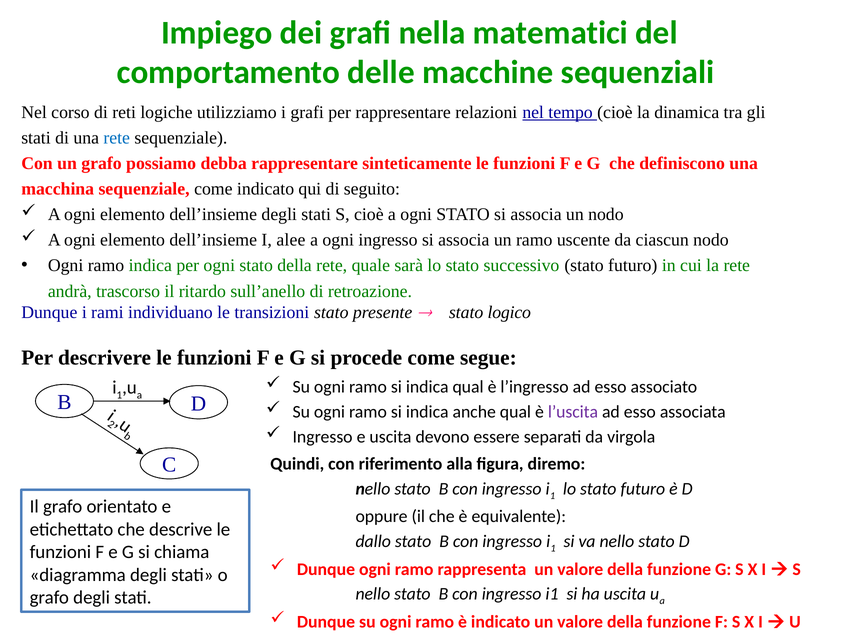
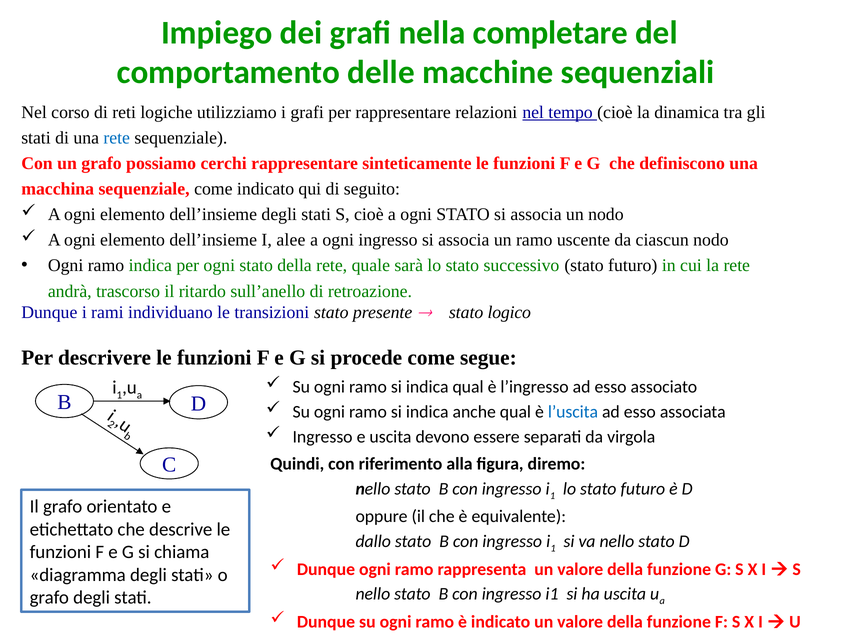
matematici: matematici -> completare (550, 33)
debba: debba -> cerchi (224, 163)
l’uscita colour: purple -> blue (573, 412)
